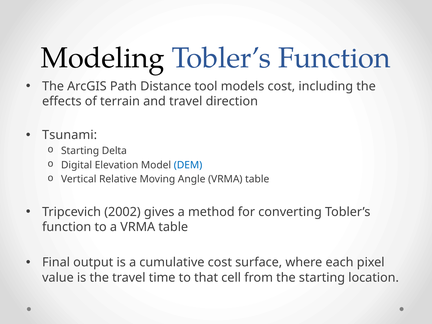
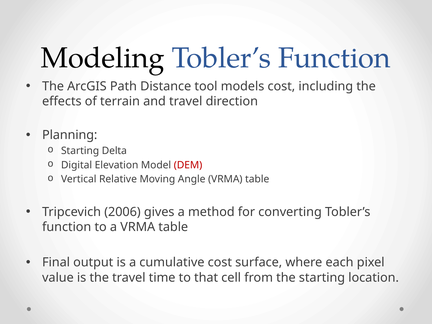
Tsunami: Tsunami -> Planning (70, 135)
DEM colour: blue -> red (188, 165)
2002: 2002 -> 2006 (122, 212)
